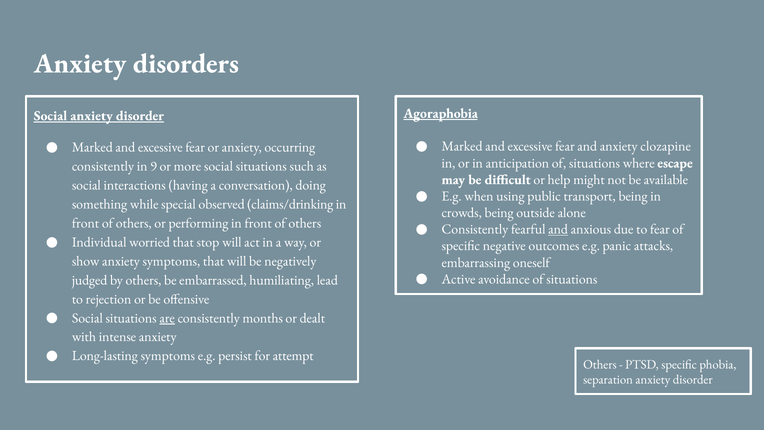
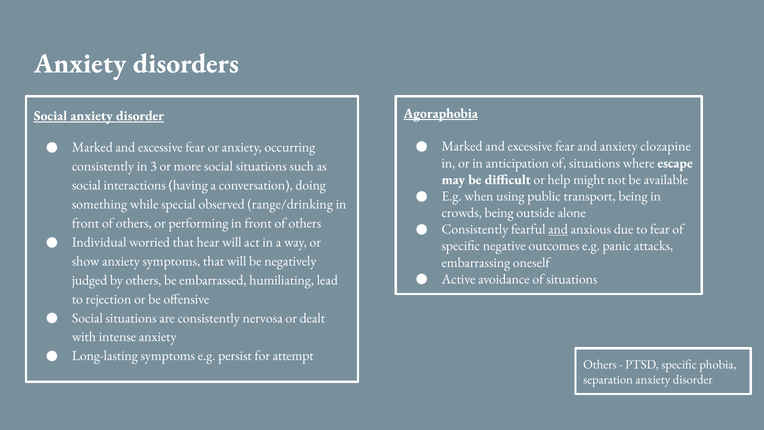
9: 9 -> 3 (154, 166)
claims/drinking: claims/drinking -> range/drinking (290, 204)
stop: stop -> hear (208, 242)
are underline: present -> none (167, 318)
months: months -> nervosa (263, 318)
